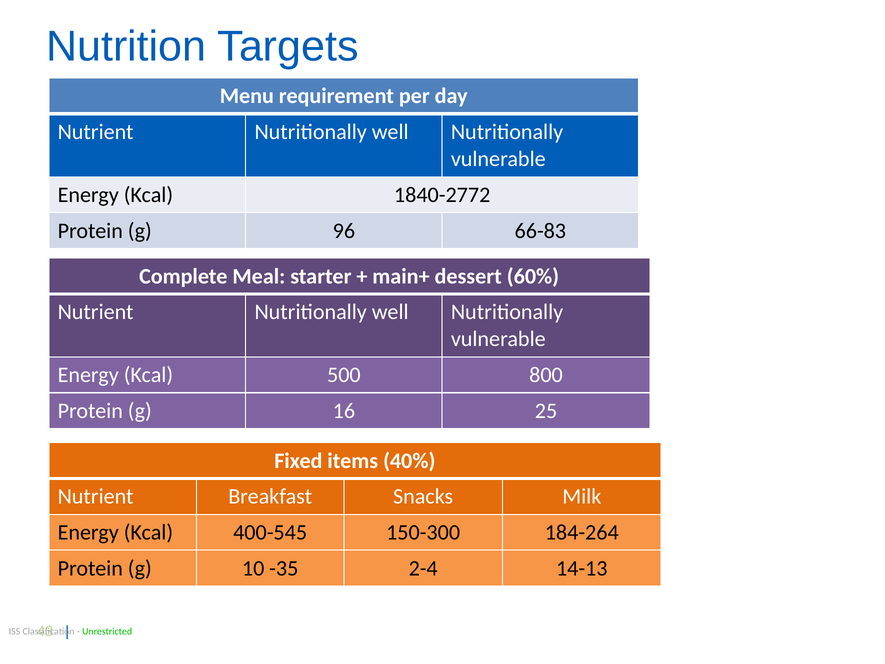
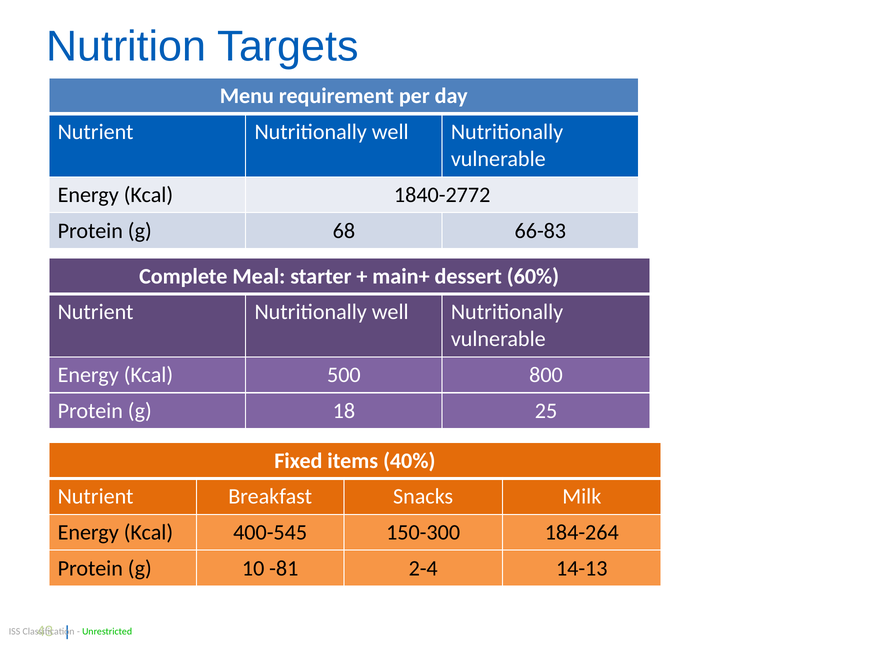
96: 96 -> 68 (344, 231)
16: 16 -> 18 (344, 411)
-35: -35 -> -81 (284, 568)
